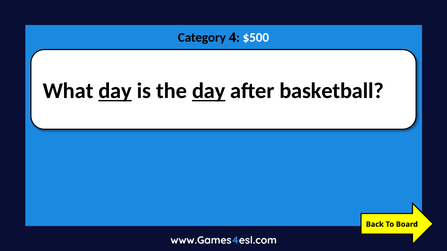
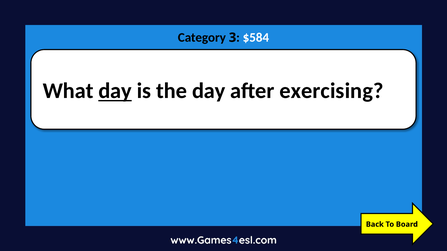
4: 4 -> 3 (233, 38)
$500: $500 -> $584 (256, 38)
day underline: present -> none (209, 91)
basketball: basketball -> exercising (331, 91)
